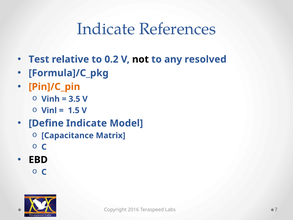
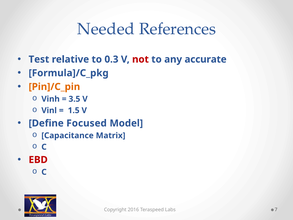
Indicate: Indicate -> Needed (106, 29)
0.2: 0.2 -> 0.3 (111, 59)
not colour: black -> red (140, 59)
resolved: resolved -> accurate (206, 59)
Define Indicate: Indicate -> Focused (87, 123)
EBD colour: black -> red (38, 160)
